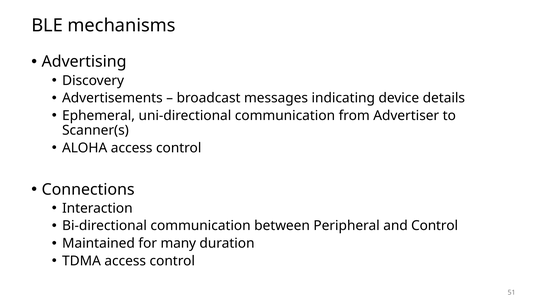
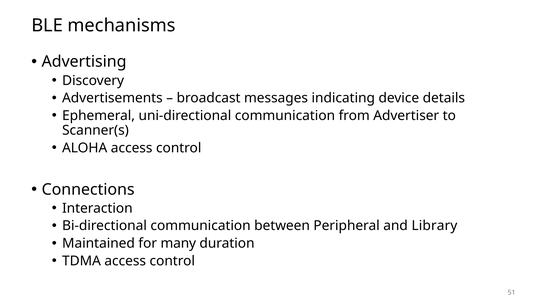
and Control: Control -> Library (434, 226)
